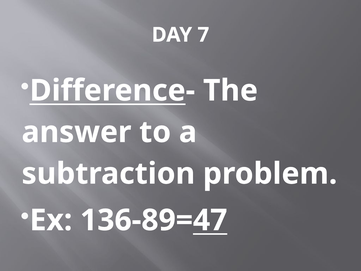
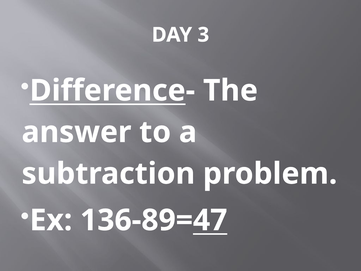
7: 7 -> 3 (203, 35)
